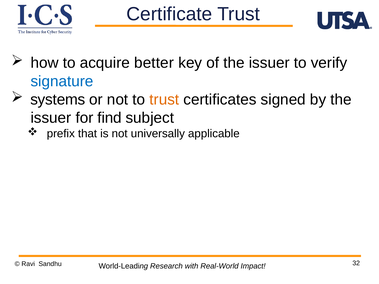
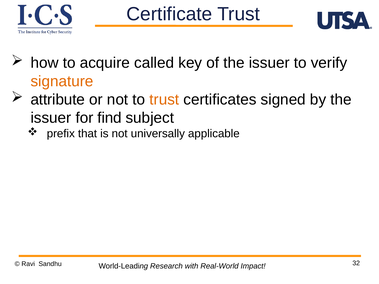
better: better -> called (154, 63)
signature colour: blue -> orange (62, 81)
systems: systems -> attribute (58, 100)
